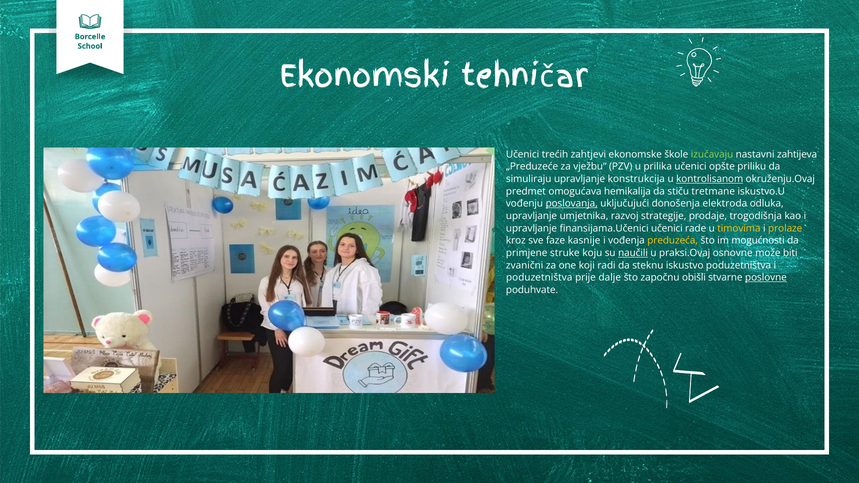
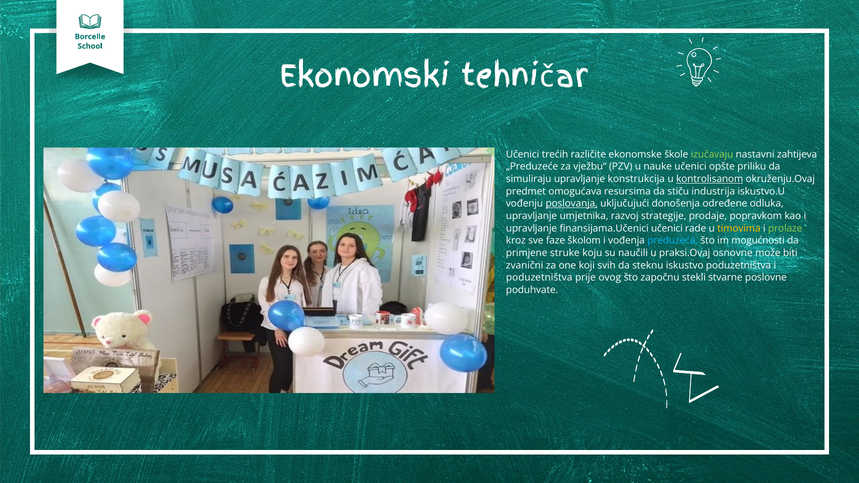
zahtjevi: zahtjevi -> različite (588, 154)
prilika: prilika -> nauke (658, 167)
hemikalija: hemikalija -> resursima (627, 191)
tretmane: tretmane -> industrija (713, 191)
elektroda: elektroda -> određene (725, 204)
trogodišnja: trogodišnja -> popravkom (756, 216)
prolaze colour: yellow -> light green (785, 228)
kasnije: kasnije -> školom (584, 241)
preduzeća colour: yellow -> light blue (673, 241)
naučili underline: present -> none (633, 253)
radi: radi -> svih (607, 265)
dalje: dalje -> ovog (610, 278)
obišli: obišli -> stekli (694, 278)
poslovne underline: present -> none (766, 278)
